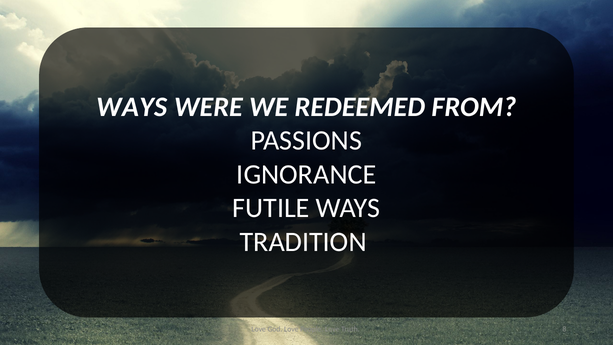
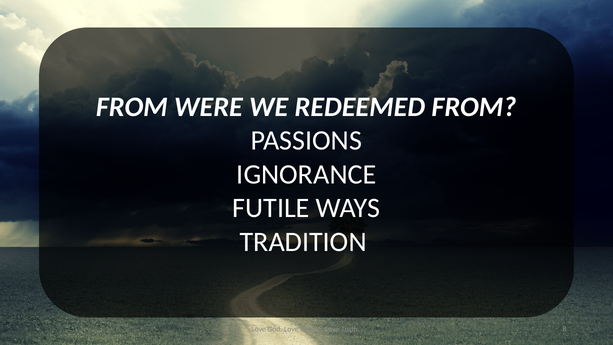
WAYS: WAYS -> FROM (132, 107)
